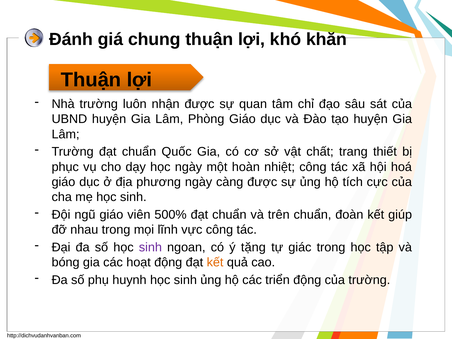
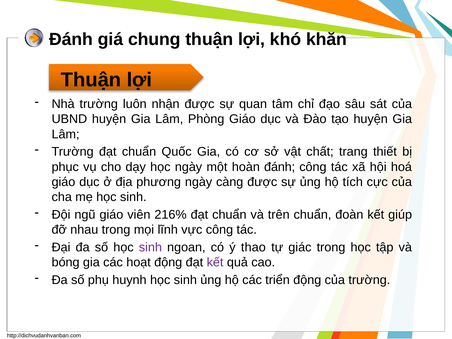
hoàn nhiệt: nhiệt -> đánh (280, 167)
500%: 500% -> 216% (171, 215)
tặng: tặng -> thao (253, 247)
kết colour: orange -> purple (215, 262)
